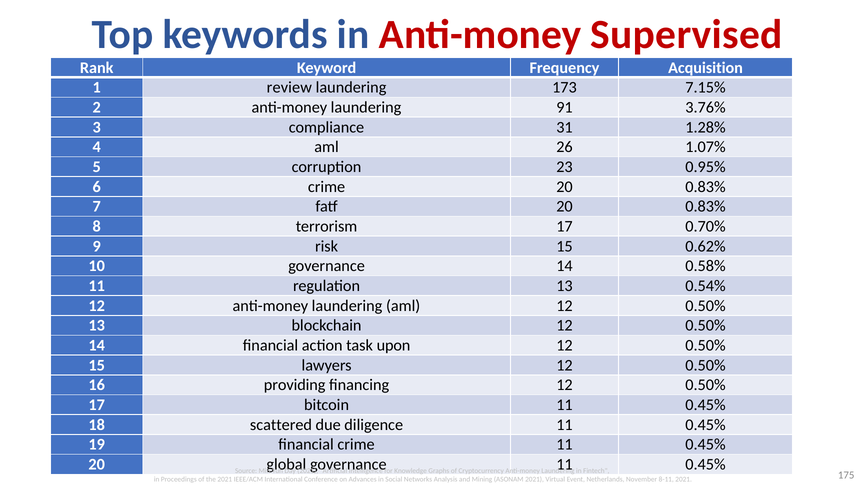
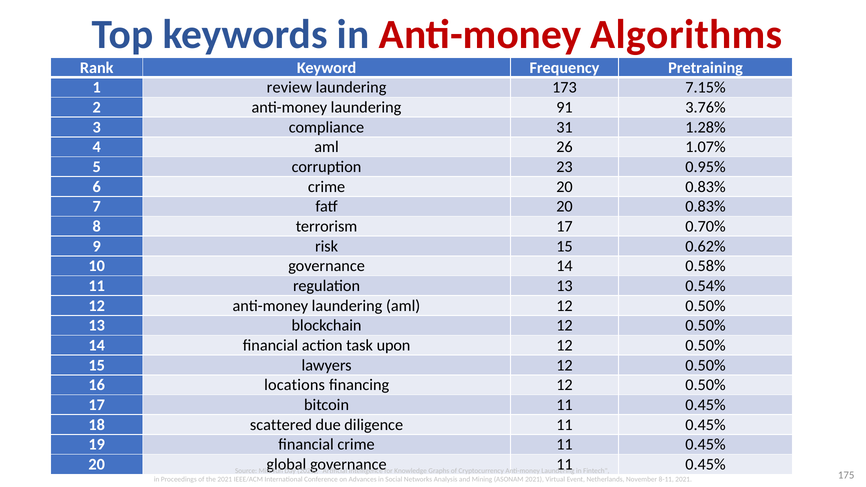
Supervised: Supervised -> Algorithms (686, 35)
Acquisition: Acquisition -> Pretraining (706, 68)
providing: providing -> locations (295, 385)
